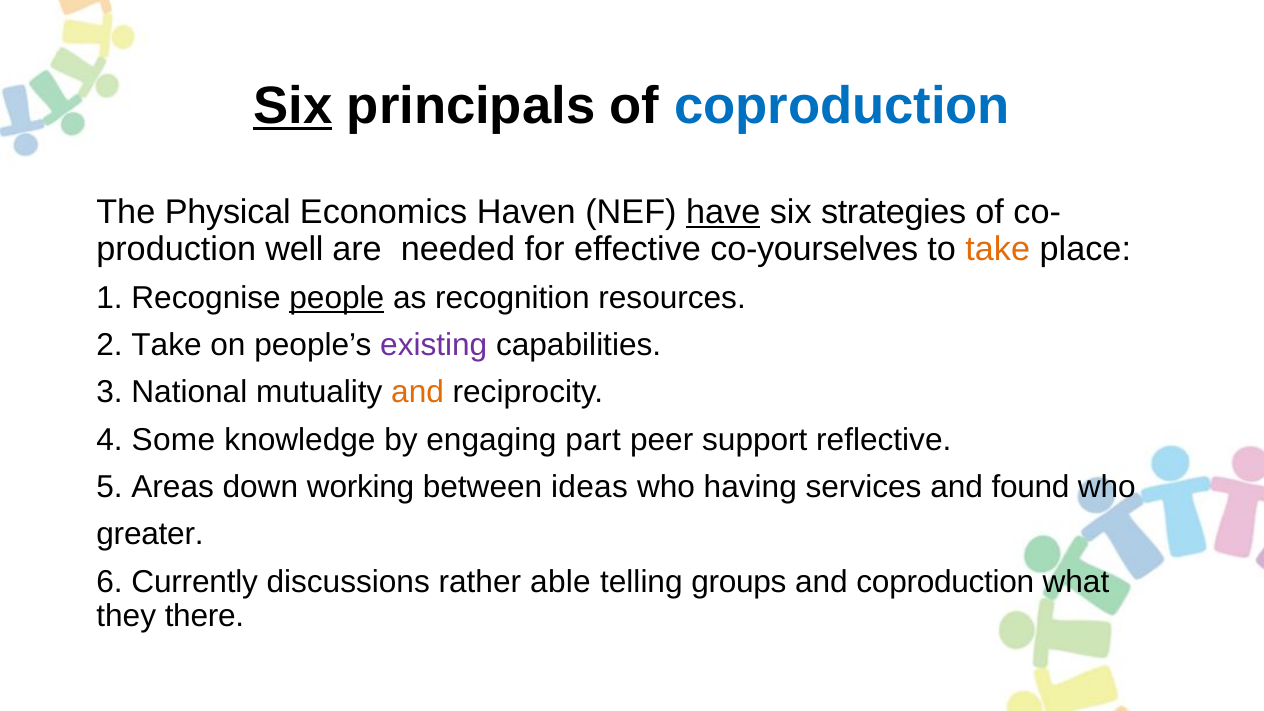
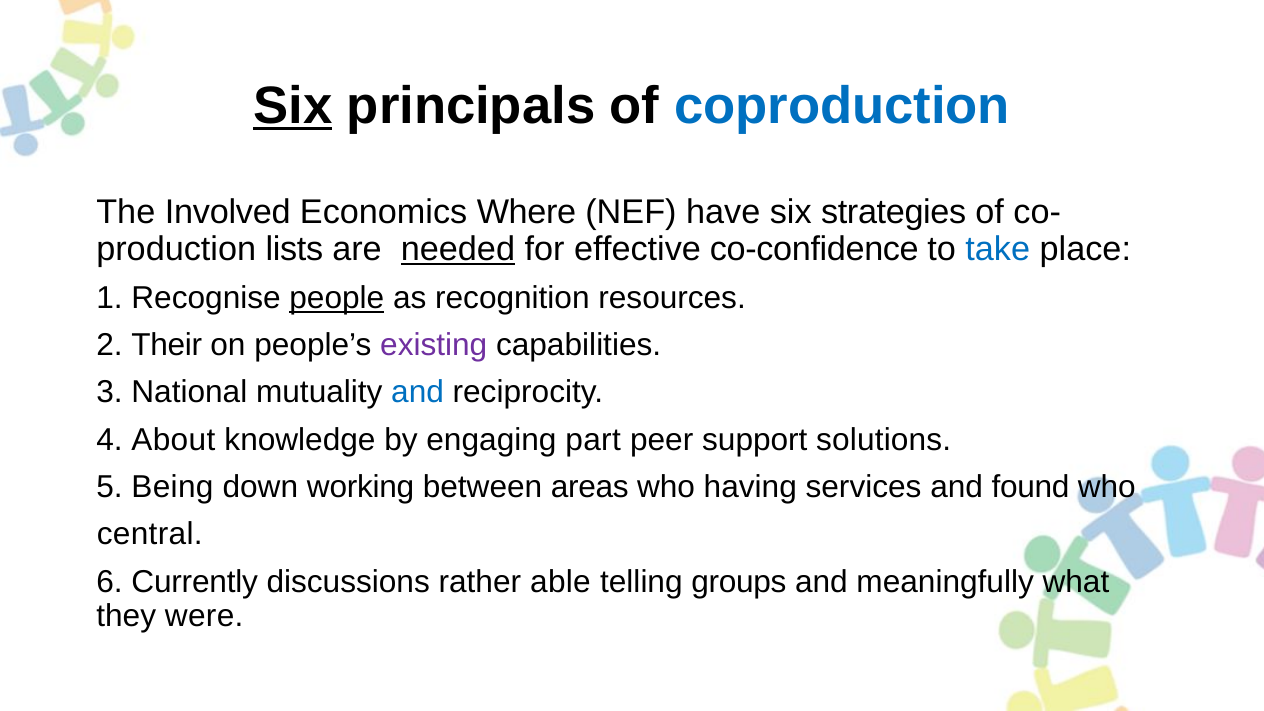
Physical: Physical -> Involved (228, 212)
Haven: Haven -> Where (526, 212)
have underline: present -> none (723, 212)
well: well -> lists (294, 249)
needed underline: none -> present (458, 249)
co-yourselves: co-yourselves -> co-confidence (814, 249)
take colour: orange -> blue (998, 249)
2 Take: Take -> Their (167, 345)
and colour: orange -> blue (418, 393)
Some: Some -> About (173, 440)
reflective: reflective -> solutions (884, 440)
Areas: Areas -> Being (172, 487)
ideas: ideas -> areas (590, 487)
greater: greater -> central (150, 534)
and coproduction: coproduction -> meaningfully (945, 582)
there: there -> were (204, 616)
